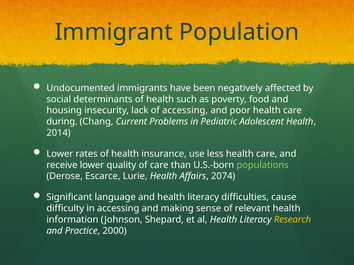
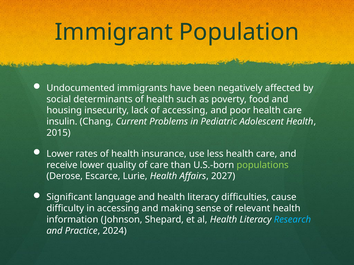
during: during -> insulin (62, 122)
2014: 2014 -> 2015 (58, 133)
2074: 2074 -> 2027 (223, 176)
Research colour: yellow -> light blue (292, 220)
2000: 2000 -> 2024 (115, 231)
